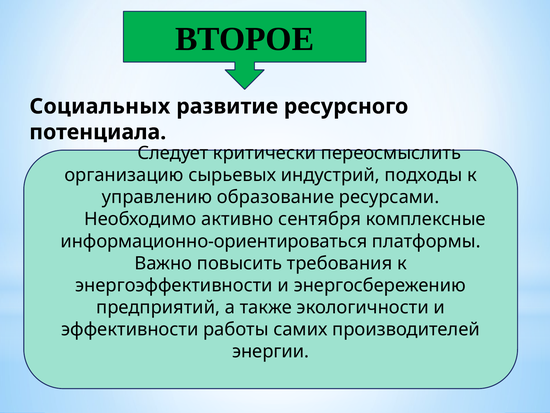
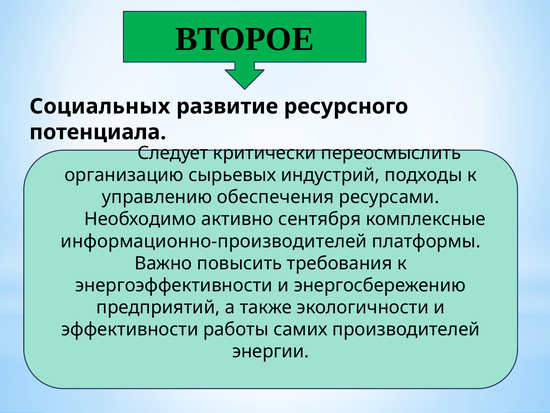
образование: образование -> обеспечения (276, 197)
информационно-ориентироваться: информационно-ориентироваться -> информационно-производителей (214, 241)
